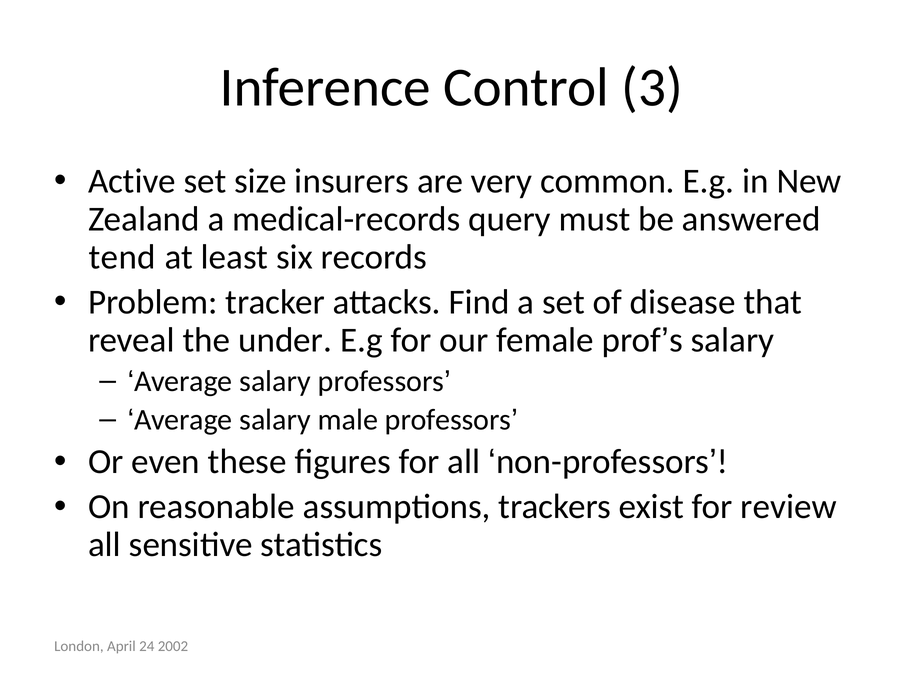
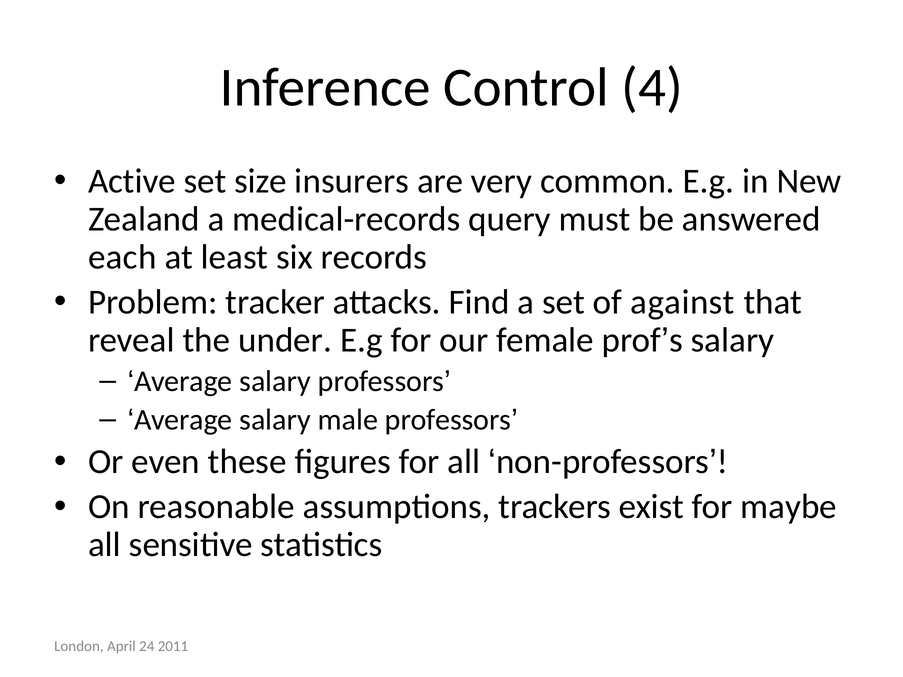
3: 3 -> 4 (652, 87)
tend: tend -> each (122, 257)
disease: disease -> against (683, 302)
review: review -> maybe (789, 507)
2002: 2002 -> 2011 (173, 647)
